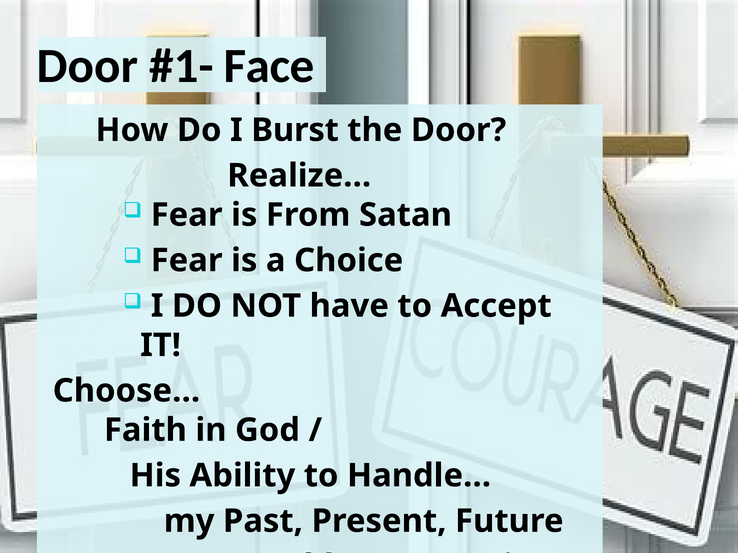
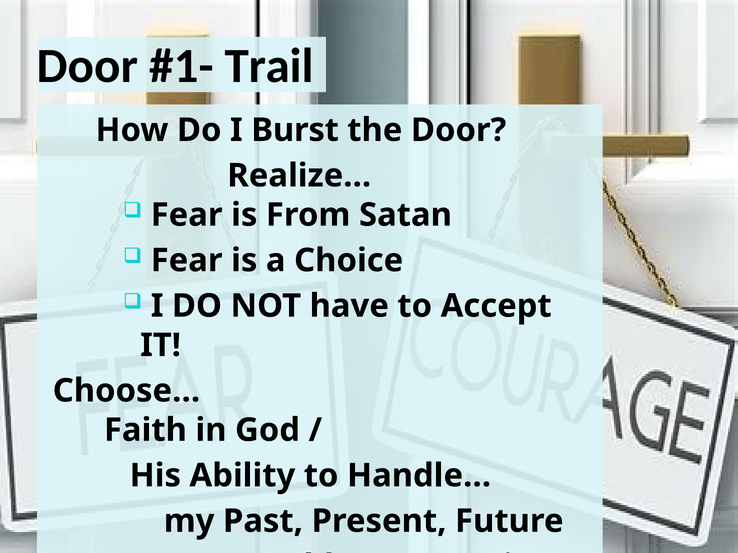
Face: Face -> Trail (269, 66)
